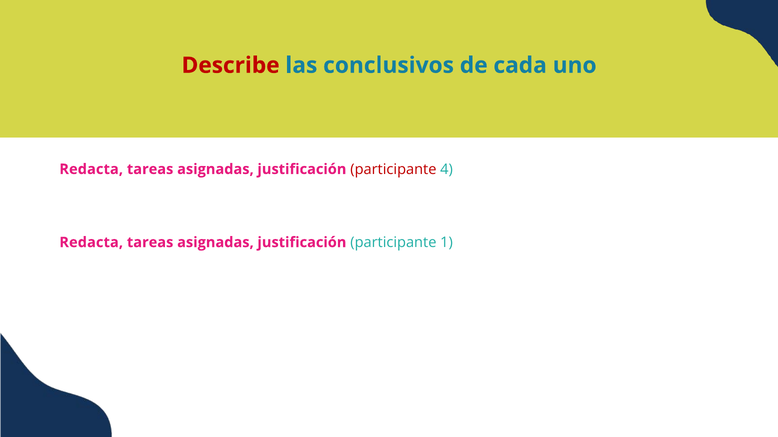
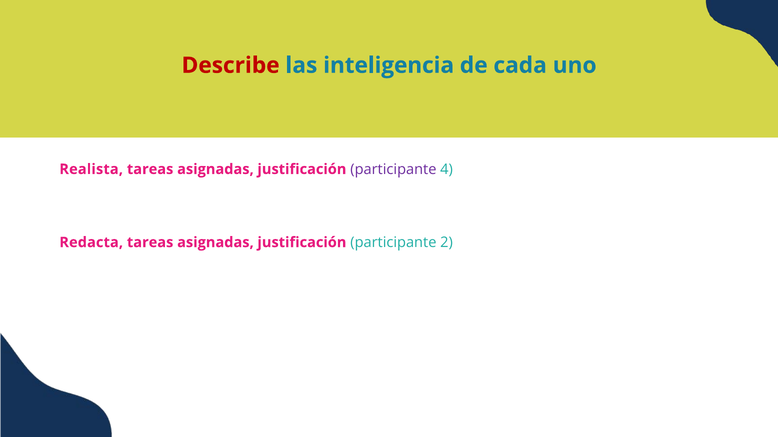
conclusivos: conclusivos -> inteligencia (389, 65)
Redacta: Redacta -> Realista (91, 169)
participante colour: red -> purple (393, 169)
1: 1 -> 2 (447, 243)
